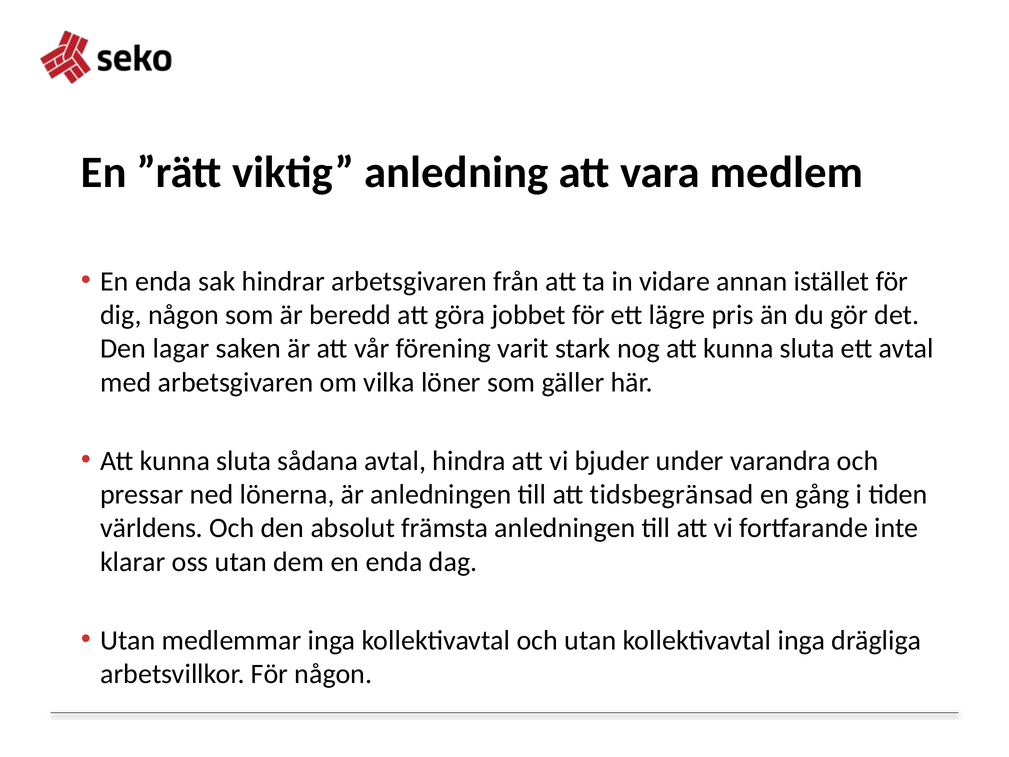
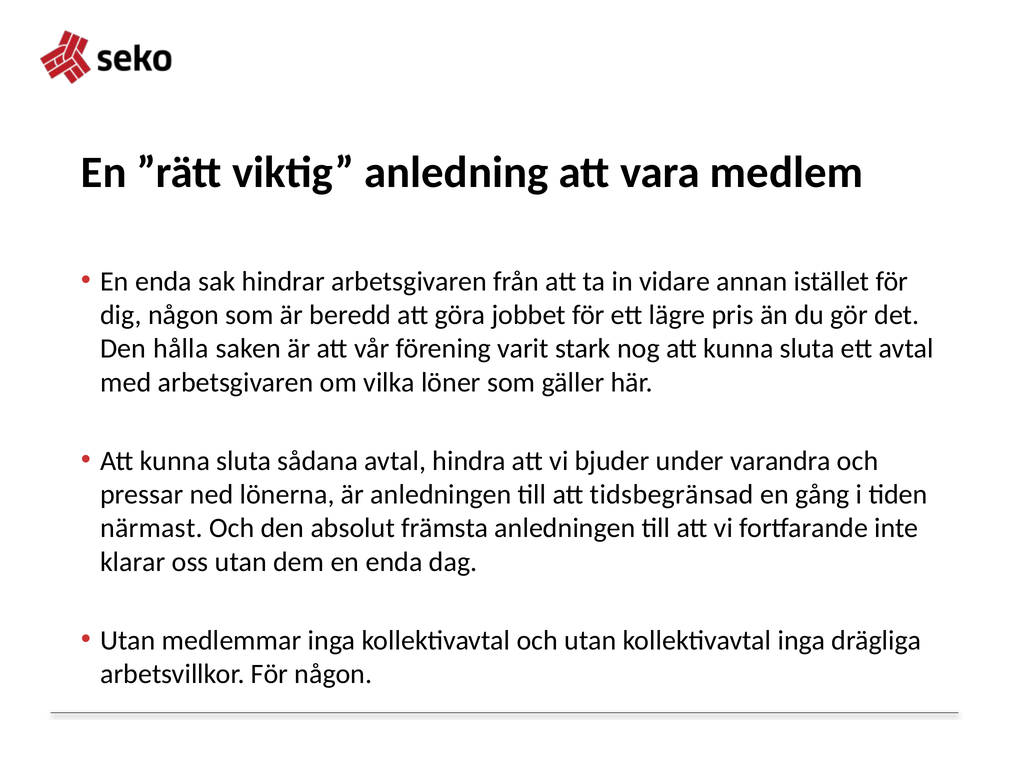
lagar: lagar -> hålla (181, 349)
världens: världens -> närmast (152, 528)
